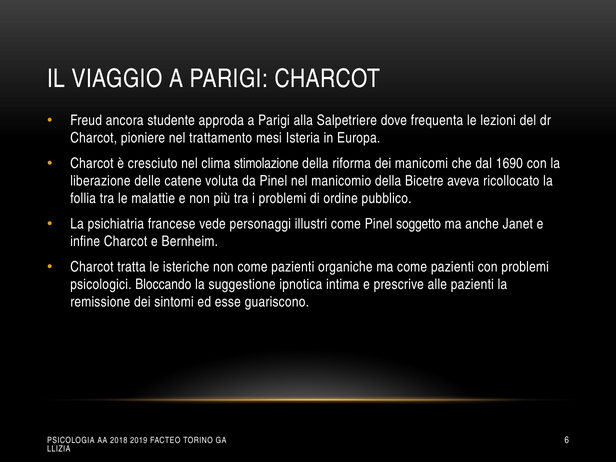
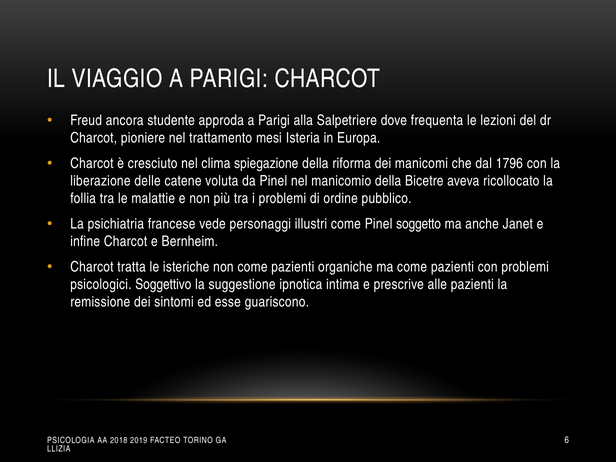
stimolazione: stimolazione -> spiegazione (266, 164)
1690: 1690 -> 1796 (509, 164)
Bloccando: Bloccando -> Soggettivo (163, 284)
